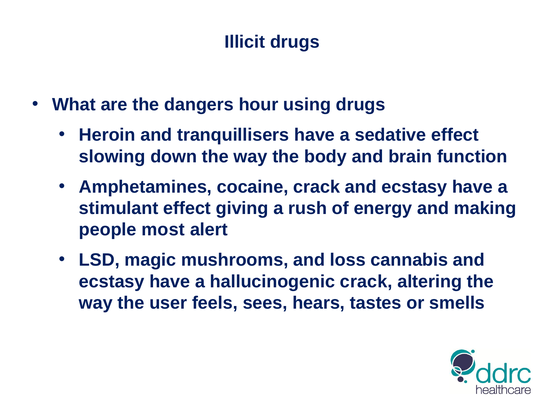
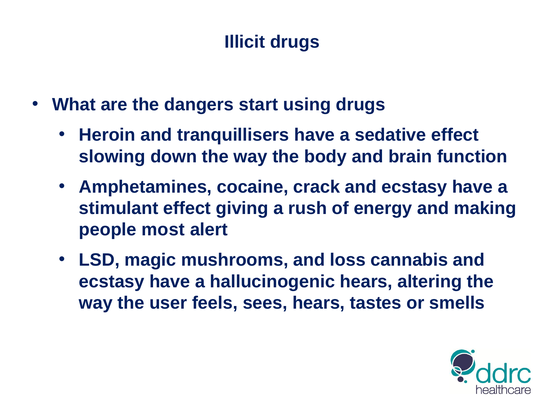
hour: hour -> start (258, 105)
hallucinogenic crack: crack -> hears (366, 281)
